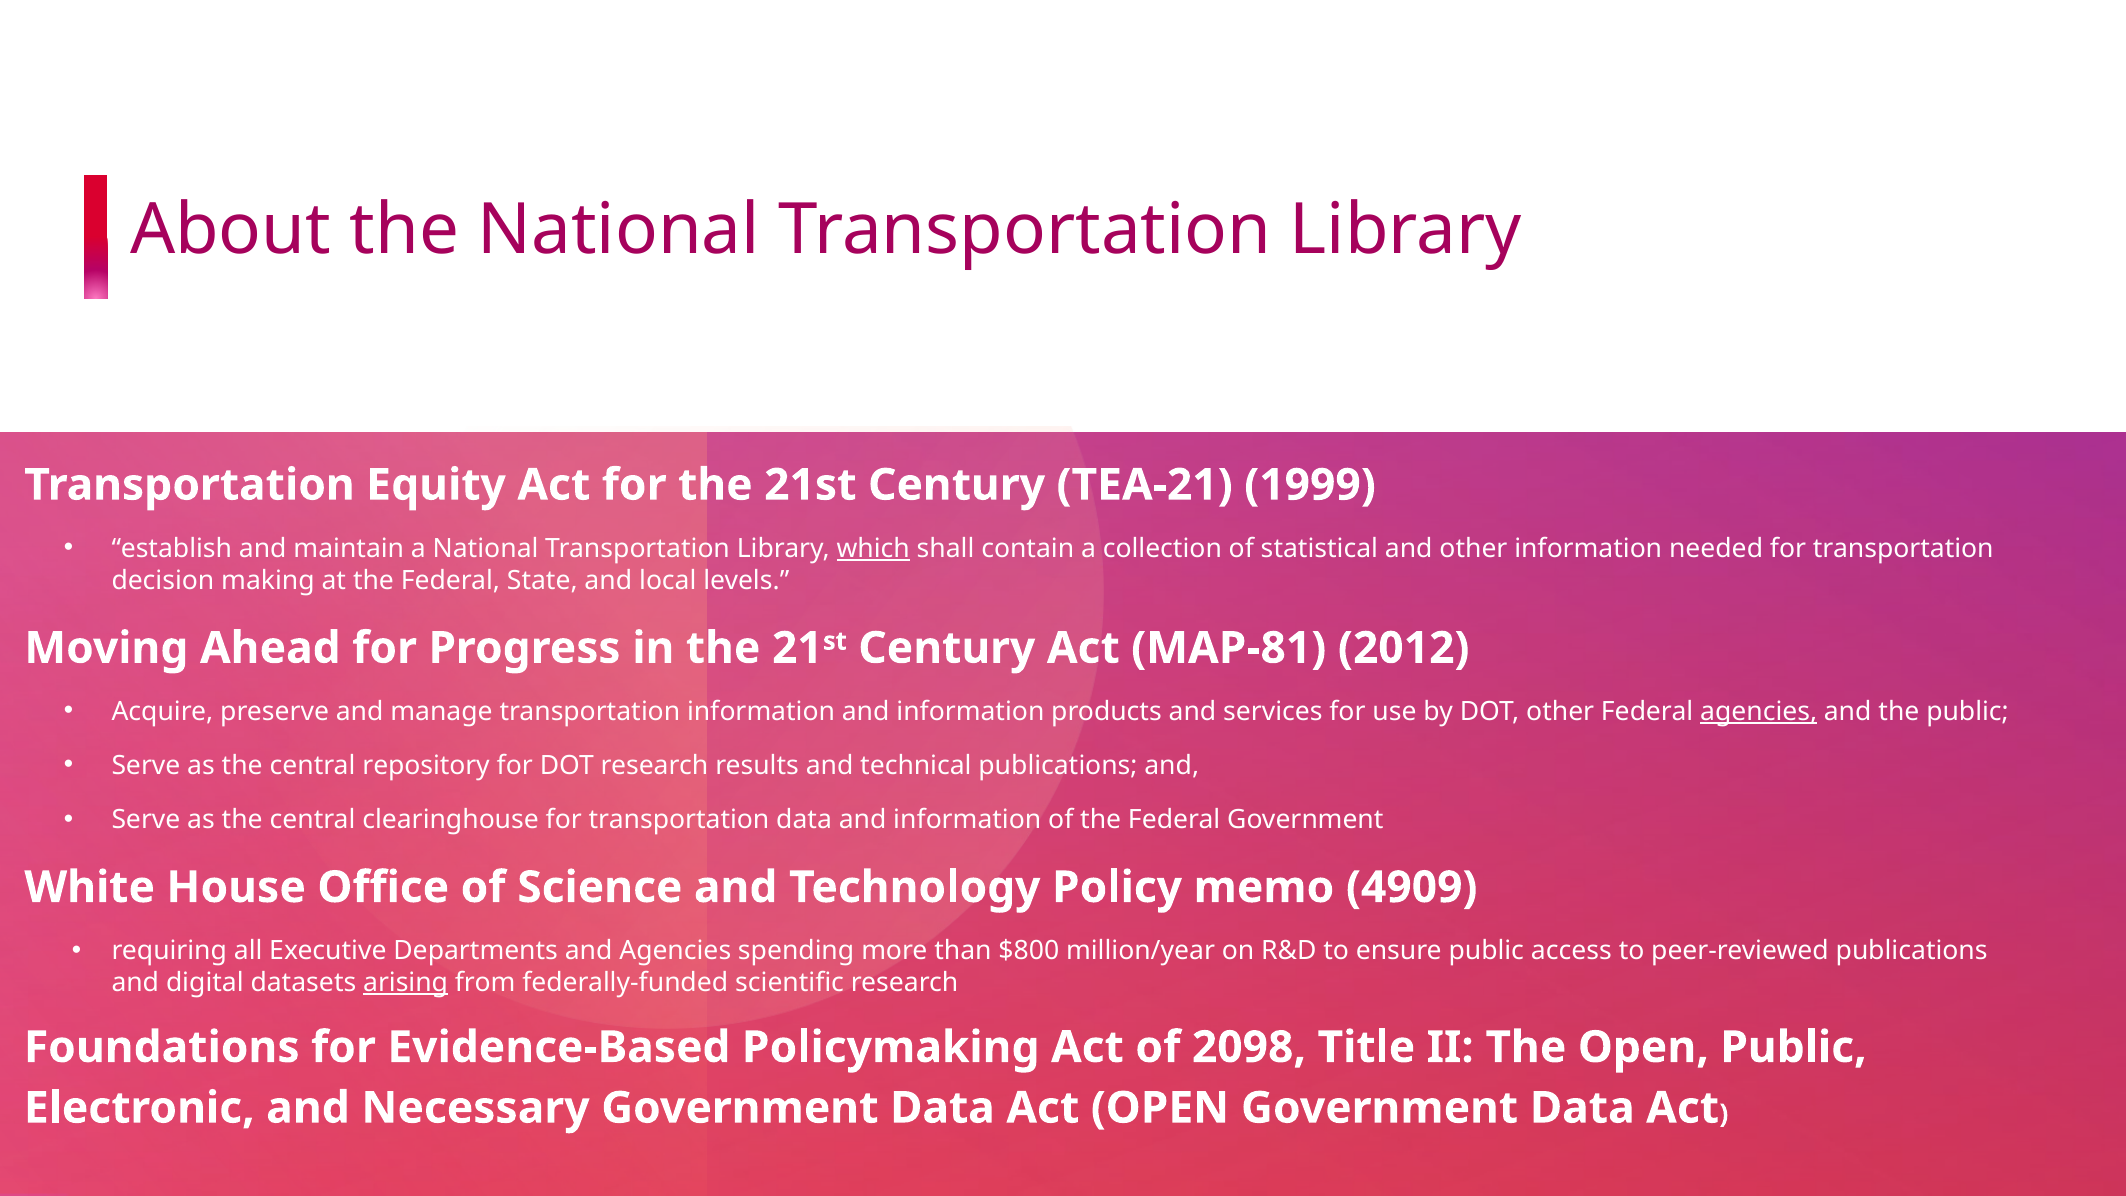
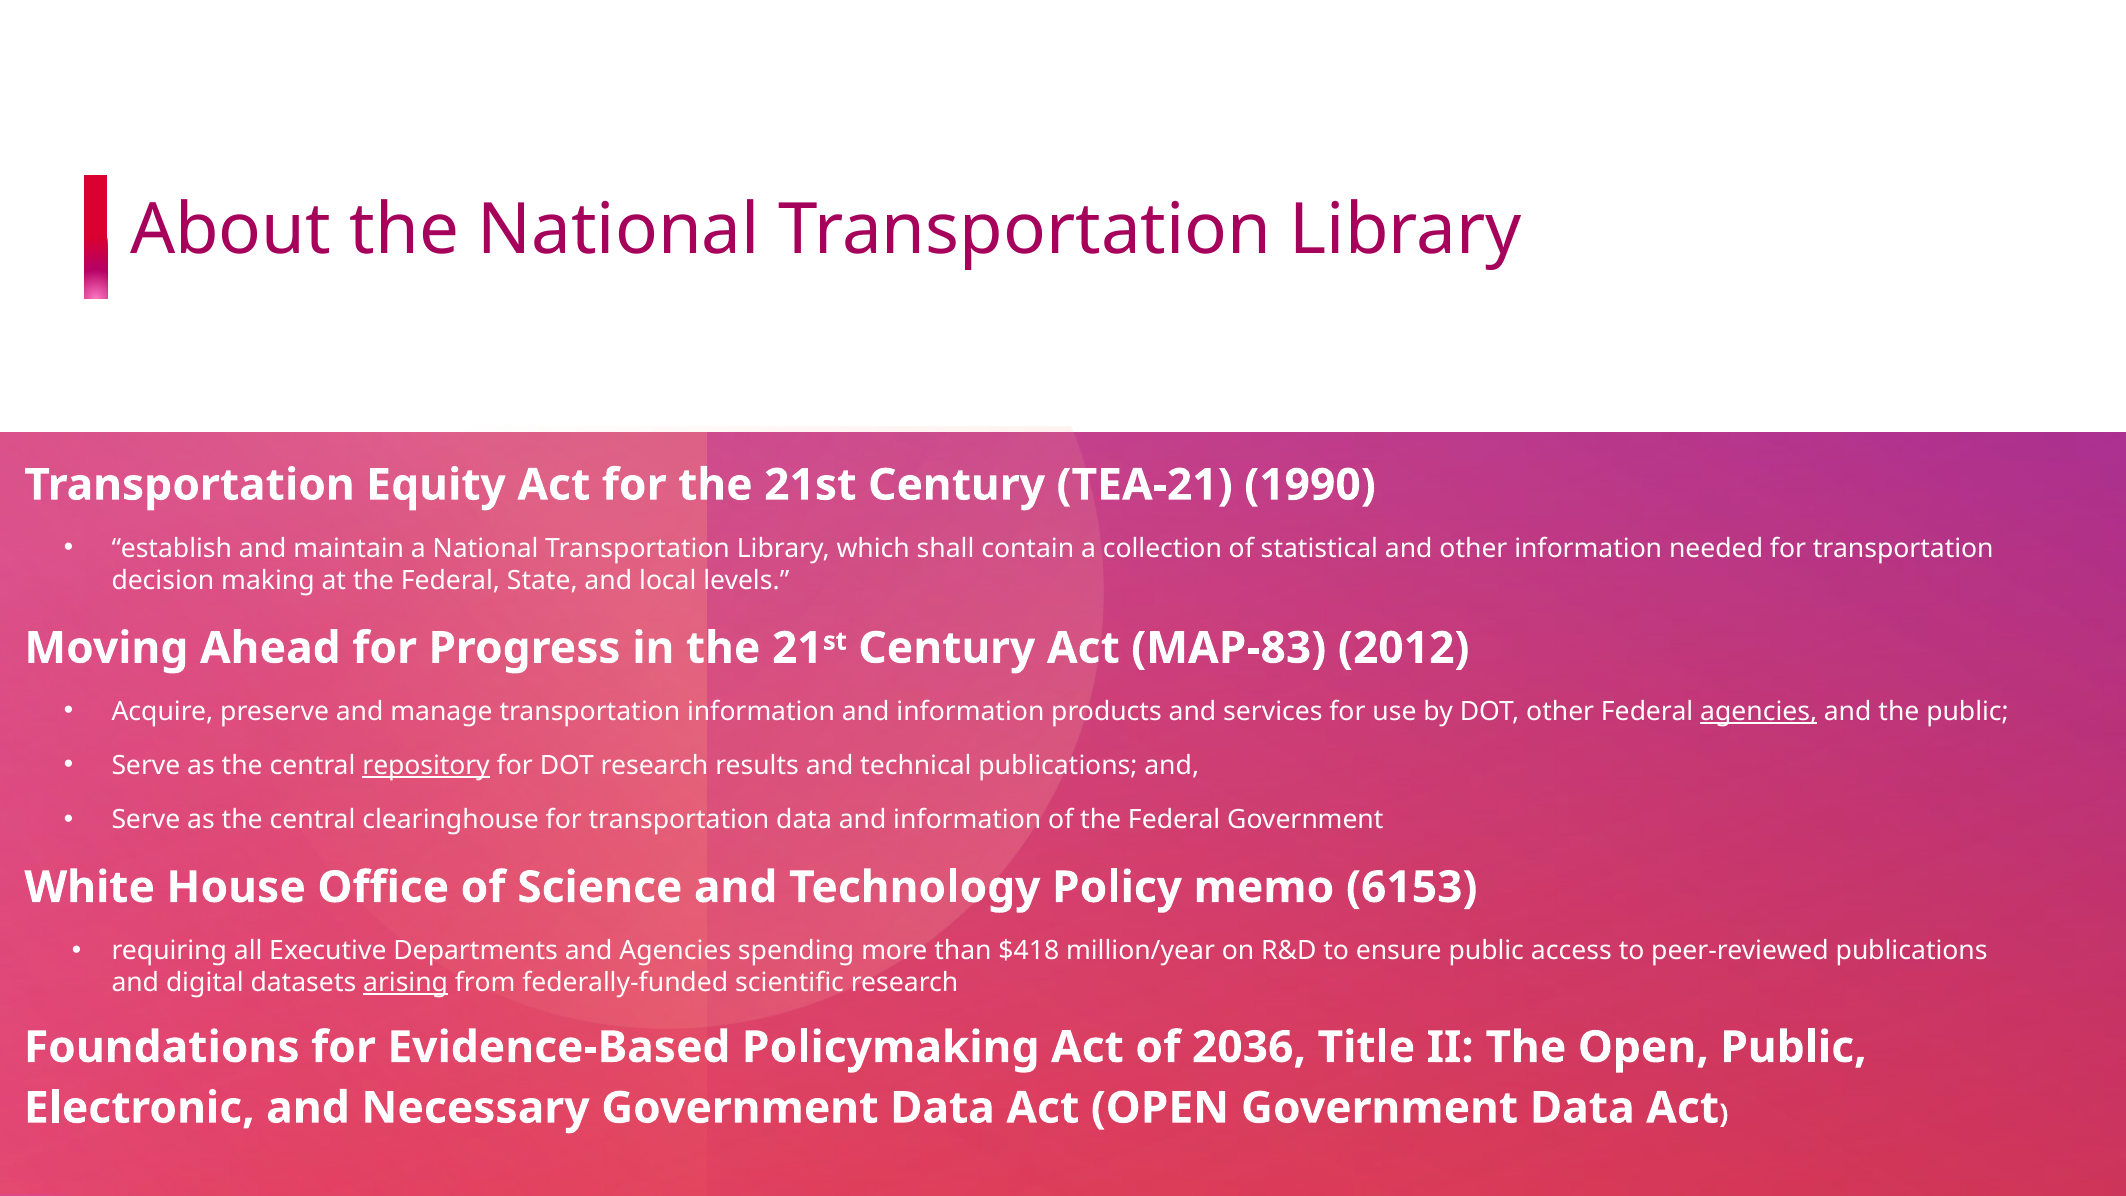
1999: 1999 -> 1990 (1310, 485)
which underline: present -> none (873, 548)
MAP-81: MAP-81 -> MAP-83 (1229, 648)
repository underline: none -> present (426, 766)
4909: 4909 -> 6153 (1412, 887)
$800: $800 -> $418 (1029, 951)
2098: 2098 -> 2036 (1249, 1047)
